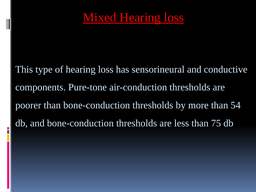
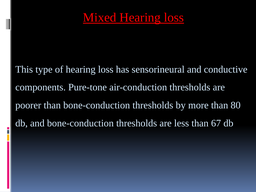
54: 54 -> 80 (236, 105)
75: 75 -> 67 (216, 123)
